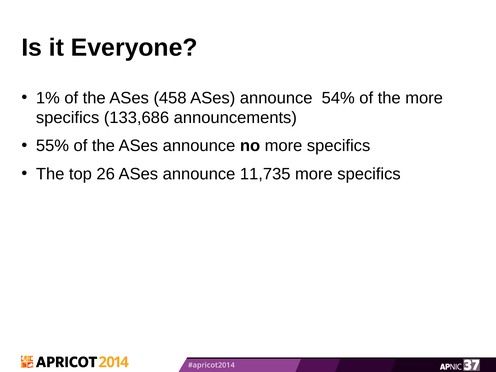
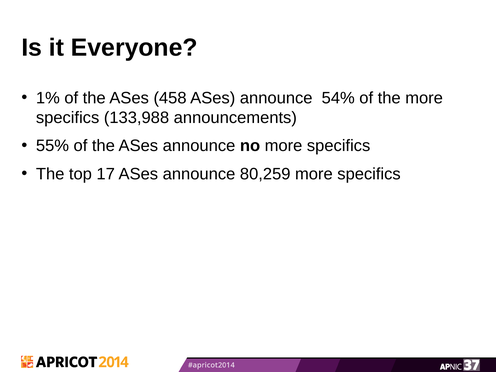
133,686: 133,686 -> 133,988 (137, 118)
26: 26 -> 17 (106, 174)
11,735: 11,735 -> 80,259 (265, 174)
